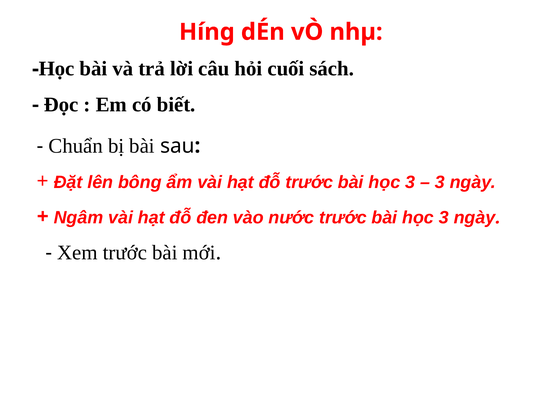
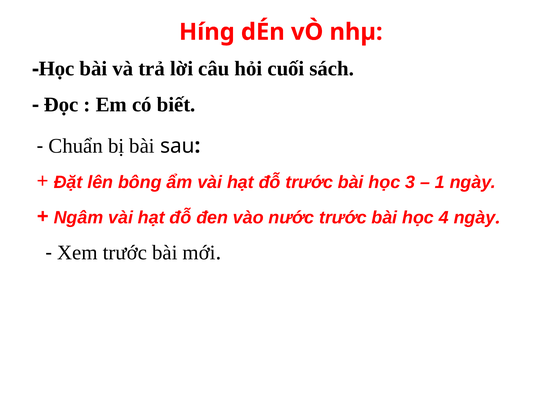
3: 3 -> 1 (440, 182)
3: 3 -> 4 (444, 218)
